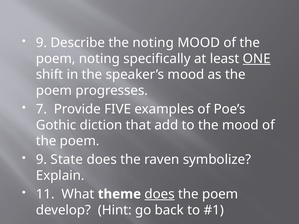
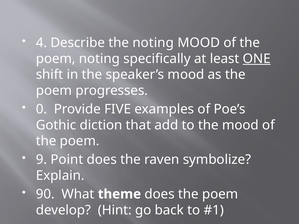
9: 9 -> 4 (41, 43)
7: 7 -> 0 (41, 109)
State: State -> Point (67, 160)
11: 11 -> 90 (45, 194)
does underline: present -> none (160, 194)
